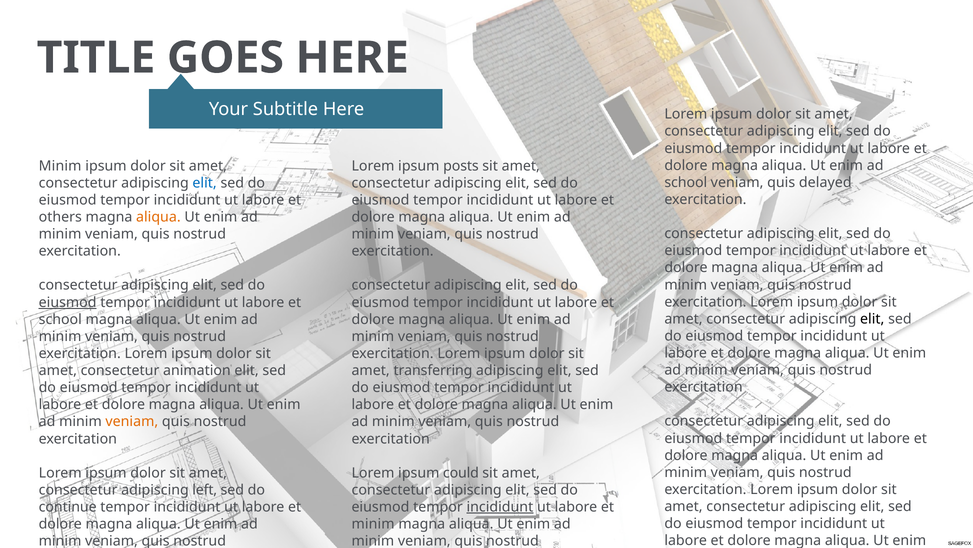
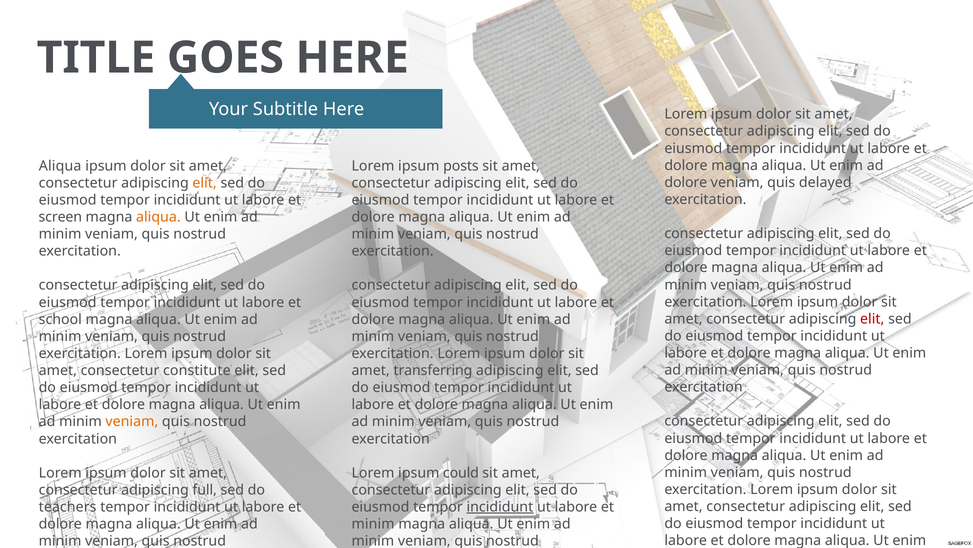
Minim: Minim -> Aliqua (60, 166)
school: school -> dolore (686, 182)
elit colour: blue -> orange (205, 183)
others: others -> screen (60, 217)
eiusmod underline: present -> none (68, 302)
elit colour: black -> red (872, 319)
animation: animation -> constitute (197, 370)
left: left -> full (205, 489)
continue: continue -> teachers (68, 506)
